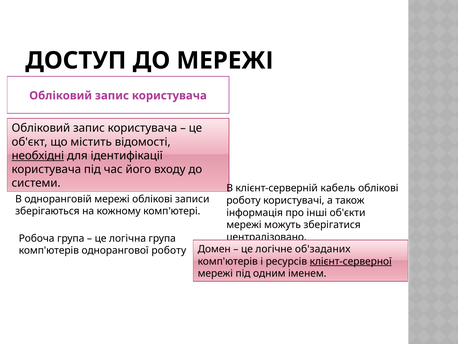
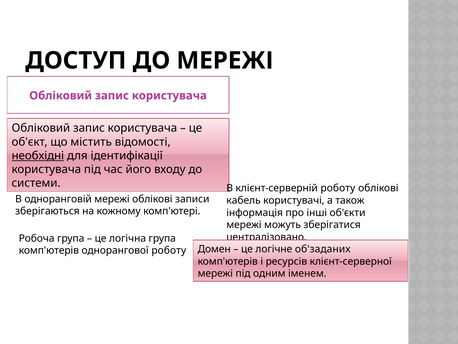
клієнт-серверній кабель: кабель -> роботу (338, 188)
роботу: роботу -> кабель (243, 200)
клієнт-серверної underline: present -> none (351, 261)
